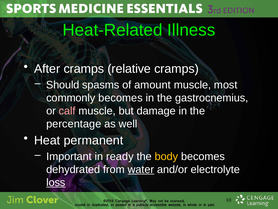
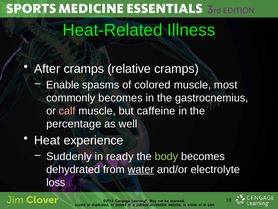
Should: Should -> Enable (63, 85)
amount: amount -> colored (153, 85)
damage: damage -> caffeine (156, 111)
permanent: permanent -> experience (94, 140)
Important: Important -> Suddenly (69, 156)
body colour: yellow -> light green (166, 156)
loss underline: present -> none (56, 182)
